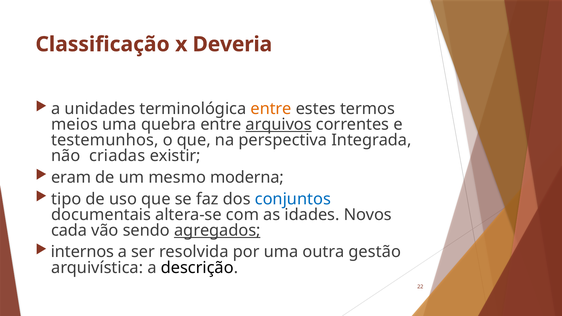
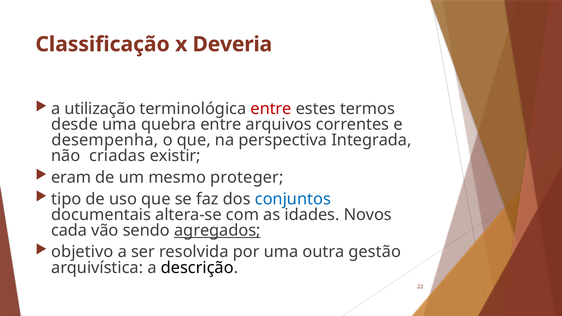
unidades: unidades -> utilização (100, 109)
entre colour: orange -> red (271, 109)
meios: meios -> desde (75, 125)
arquivos underline: present -> none (279, 125)
testemunhos: testemunhos -> desempenha (105, 140)
moderna: moderna -> proteger (247, 178)
internos: internos -> objetivo (82, 252)
